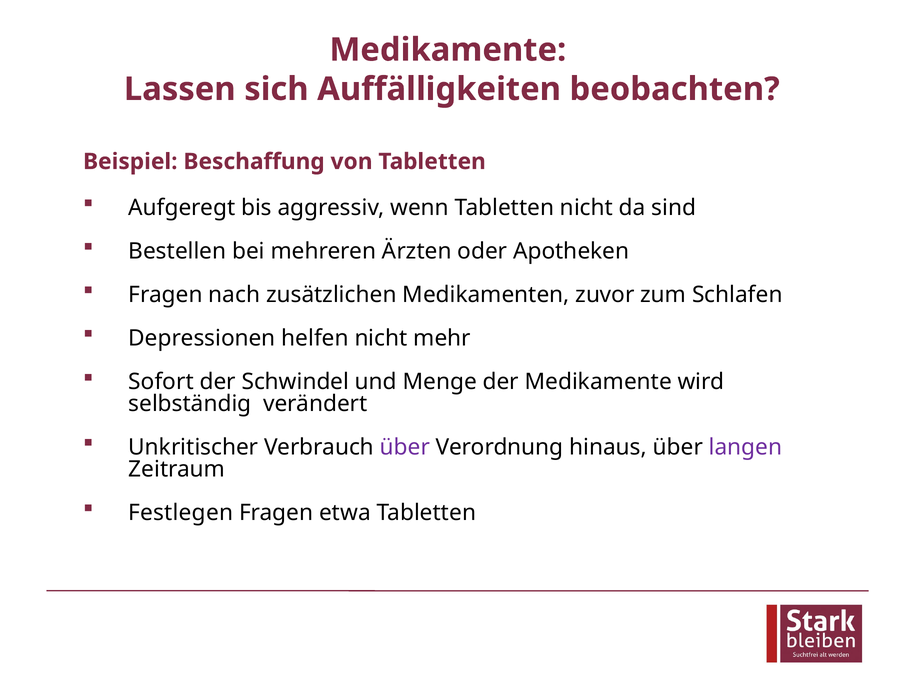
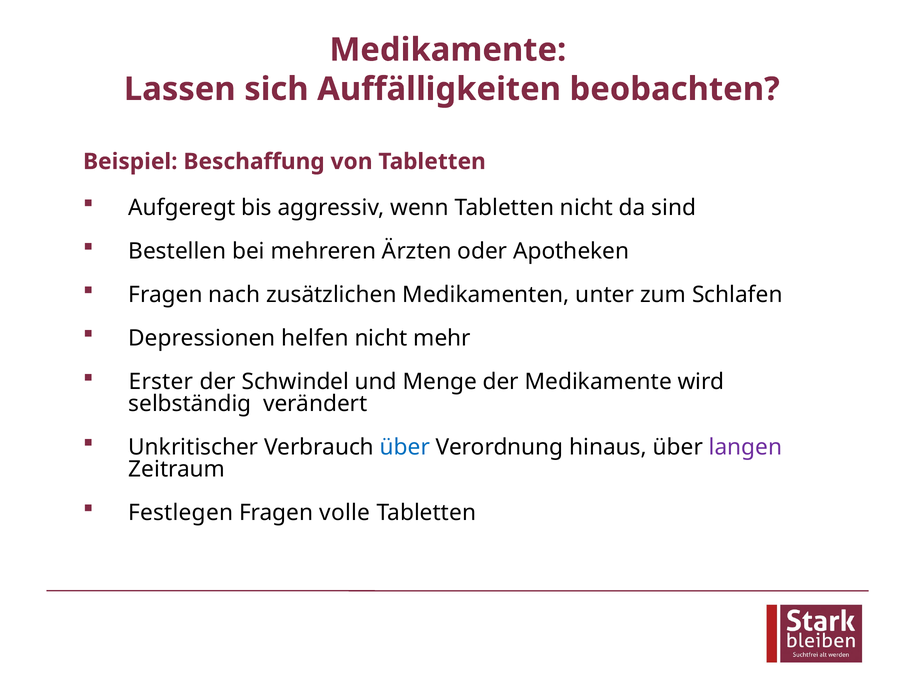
zuvor: zuvor -> unter (605, 295)
Sofort: Sofort -> Erster (161, 382)
über colour: purple -> blue (405, 447)
etwa: etwa -> volle (345, 513)
